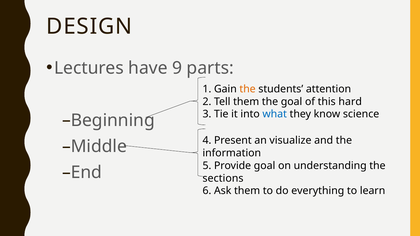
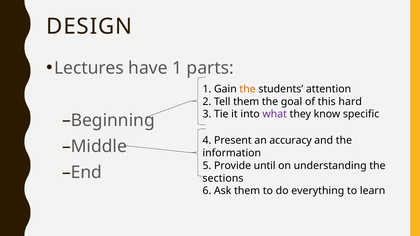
have 9: 9 -> 1 (177, 68)
what colour: blue -> purple (275, 114)
science: science -> specific (361, 114)
visualize: visualize -> accuracy (291, 141)
Provide goal: goal -> until (265, 166)
